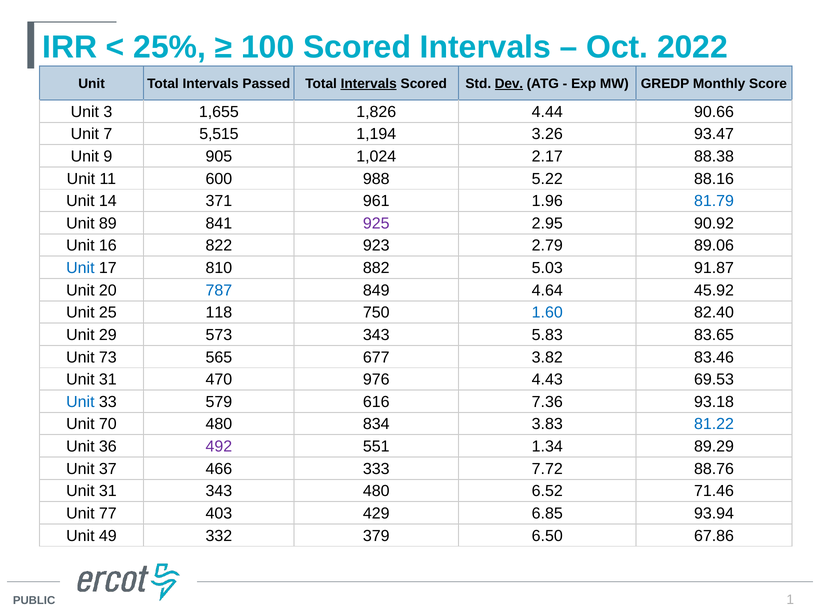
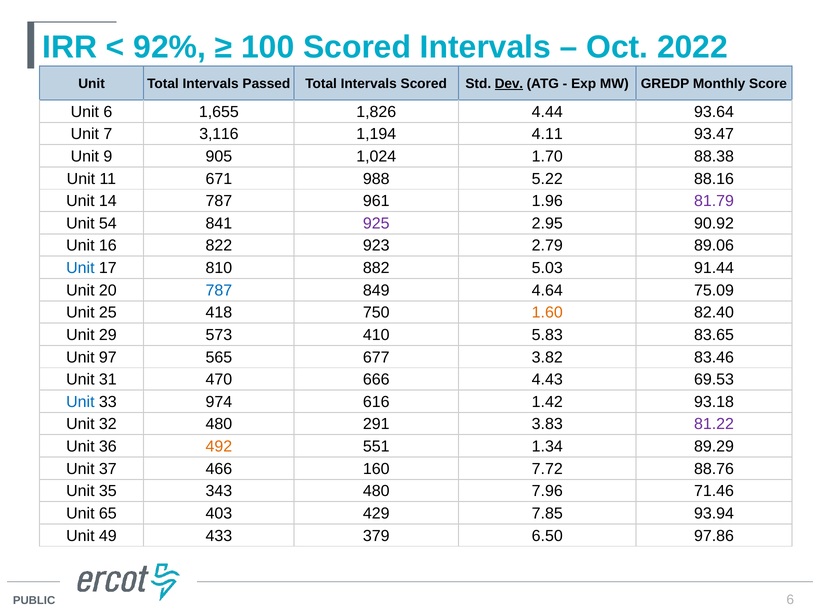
25%: 25% -> 92% (170, 47)
Intervals underline: present -> none (369, 84)
Unit 3: 3 -> 6 (108, 112)
90.66: 90.66 -> 93.64 (714, 112)
5,515: 5,515 -> 3,116 (219, 134)
3.26: 3.26 -> 4.11 (547, 134)
2.17: 2.17 -> 1.70 (547, 156)
600: 600 -> 671 (219, 179)
14 371: 371 -> 787 (219, 201)
81.79 colour: blue -> purple (714, 201)
89: 89 -> 54 (108, 223)
91.87: 91.87 -> 91.44 (714, 268)
45.92: 45.92 -> 75.09 (714, 290)
118: 118 -> 418 (219, 313)
1.60 colour: blue -> orange (547, 313)
573 343: 343 -> 410 (376, 335)
73: 73 -> 97 (108, 357)
976: 976 -> 666 (376, 379)
579: 579 -> 974 (219, 402)
7.36: 7.36 -> 1.42 (547, 402)
70: 70 -> 32 (108, 424)
834: 834 -> 291 (376, 424)
81.22 colour: blue -> purple (714, 424)
492 colour: purple -> orange (219, 446)
333: 333 -> 160 (376, 469)
31: 31 -> 35 (108, 491)
6.52: 6.52 -> 7.96 (547, 491)
77: 77 -> 65 (108, 513)
6.85: 6.85 -> 7.85 (547, 513)
332: 332 -> 433 (219, 536)
67.86: 67.86 -> 97.86 (714, 536)
1: 1 -> 6 (790, 600)
